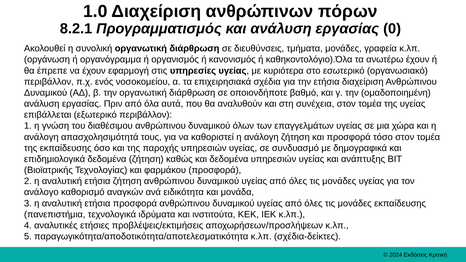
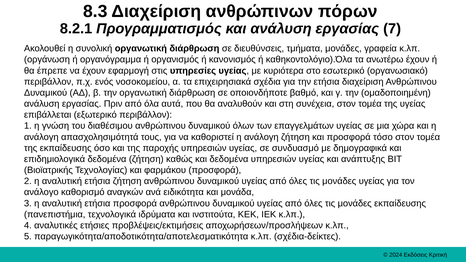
1.0: 1.0 -> 8.3 (95, 11)
0: 0 -> 7 (392, 29)
